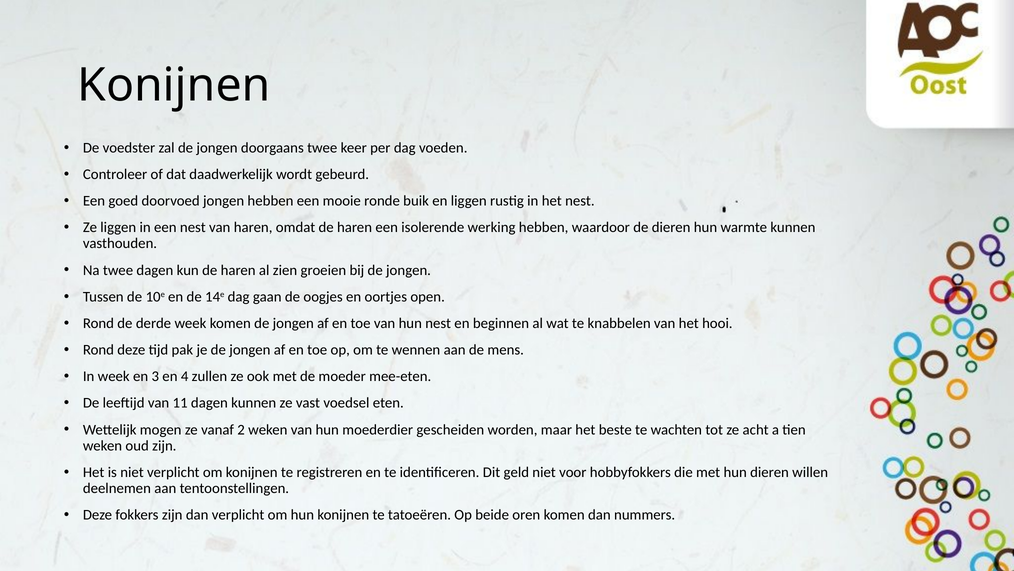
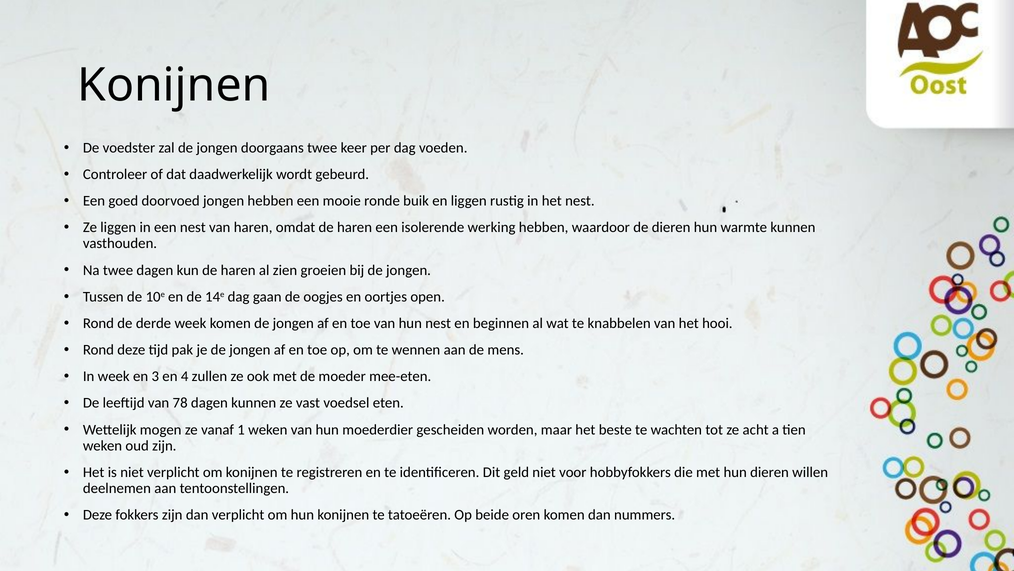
11: 11 -> 78 (180, 403)
2: 2 -> 1 (241, 429)
